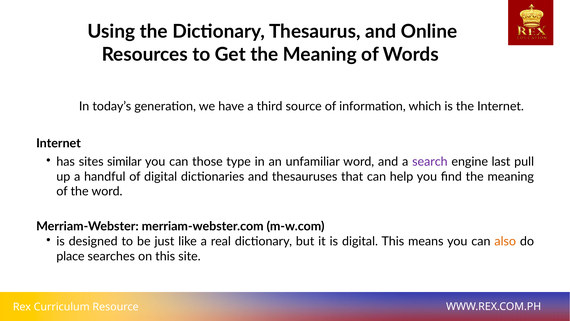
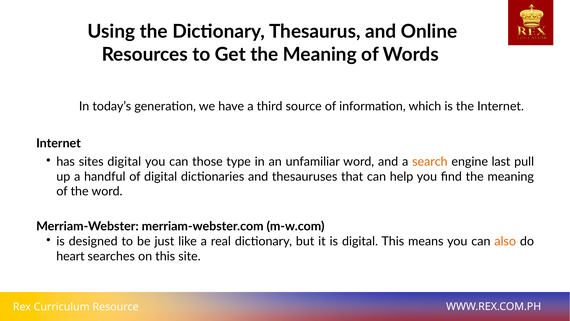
sites similar: similar -> digital (124, 161)
search colour: purple -> orange (430, 161)
place: place -> heart (70, 256)
